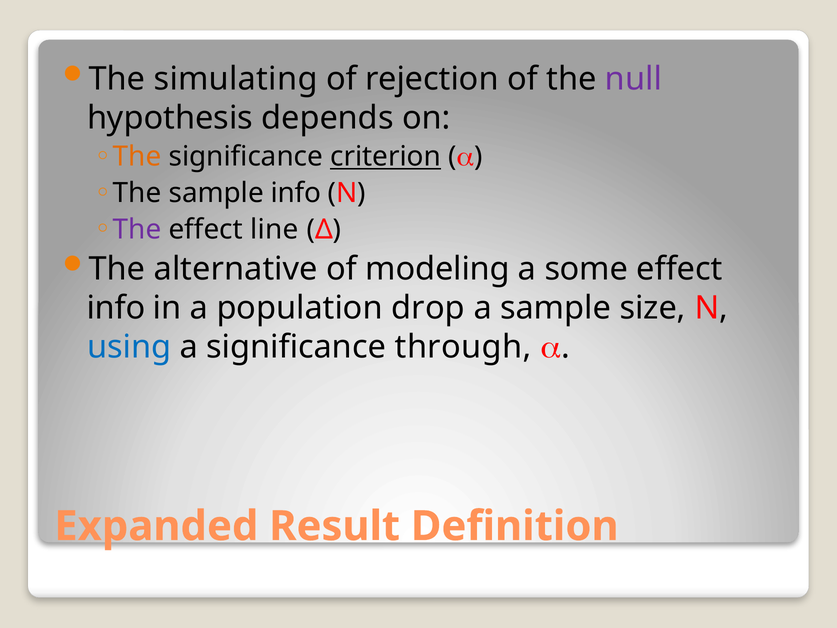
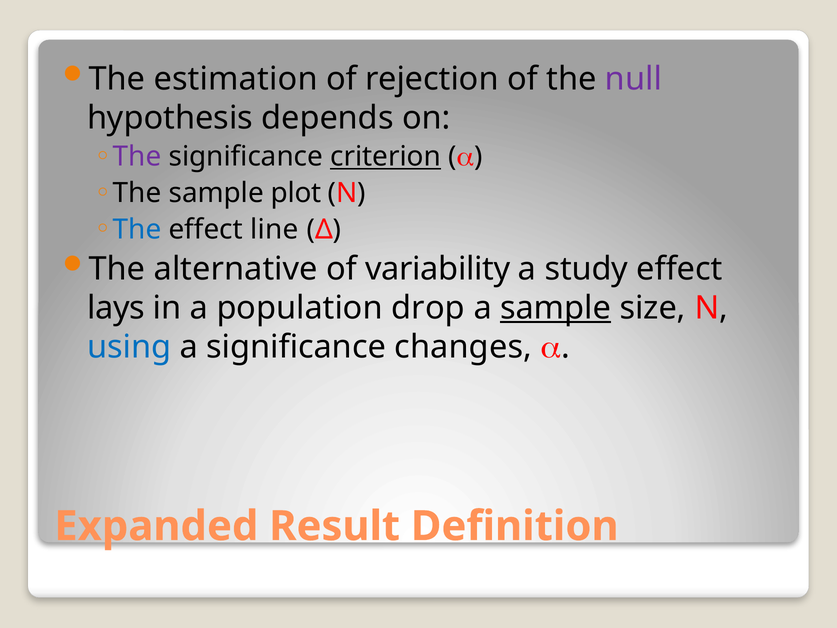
simulating: simulating -> estimation (236, 79)
The colour: orange -> purple (137, 157)
sample info: info -> plot (296, 193)
The colour: purple -> blue (137, 229)
modeling: modeling -> variability (438, 269)
some: some -> study (586, 269)
info: info -> lays (116, 308)
sample underline: none -> present (556, 308)
through: through -> changes (463, 347)
